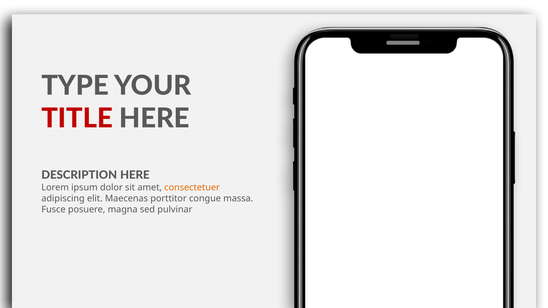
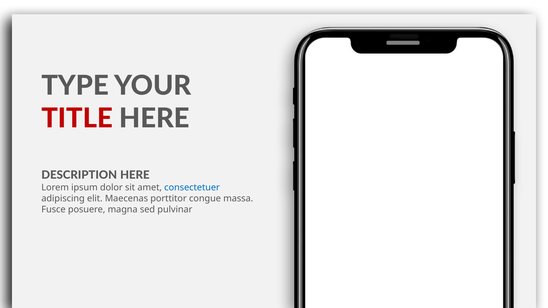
consectetuer colour: orange -> blue (192, 188)
